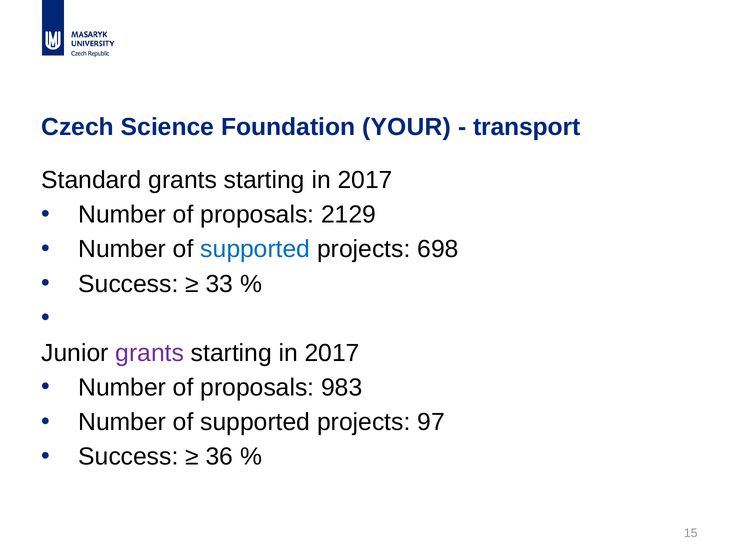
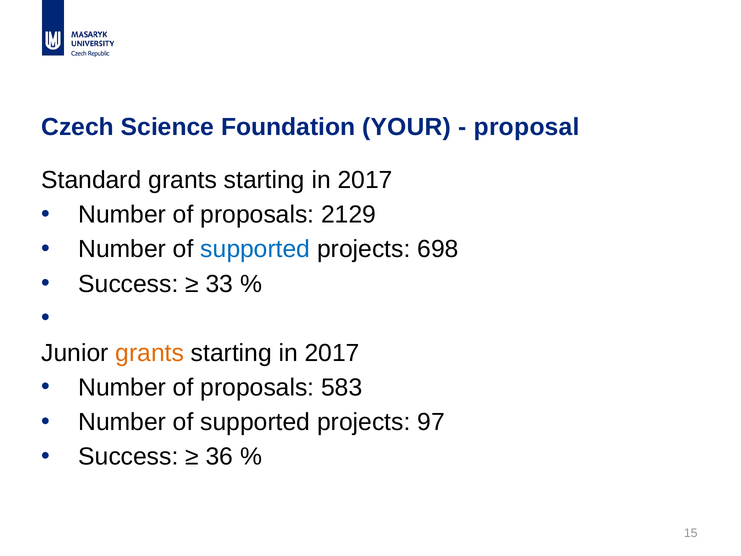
transport: transport -> proposal (527, 127)
grants colour: purple -> orange (150, 353)
983: 983 -> 583 (342, 387)
